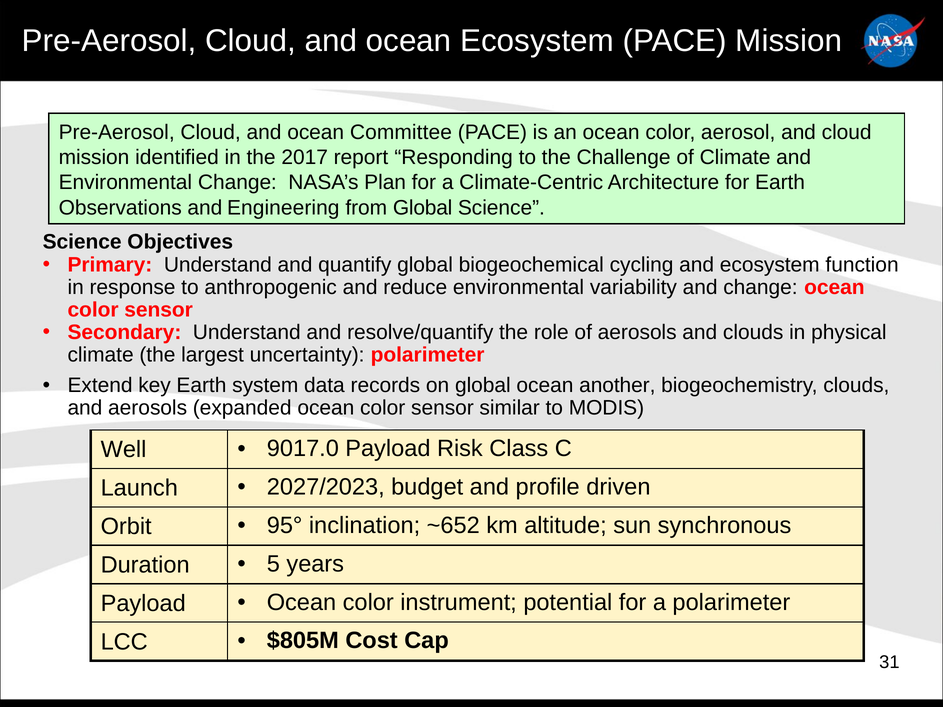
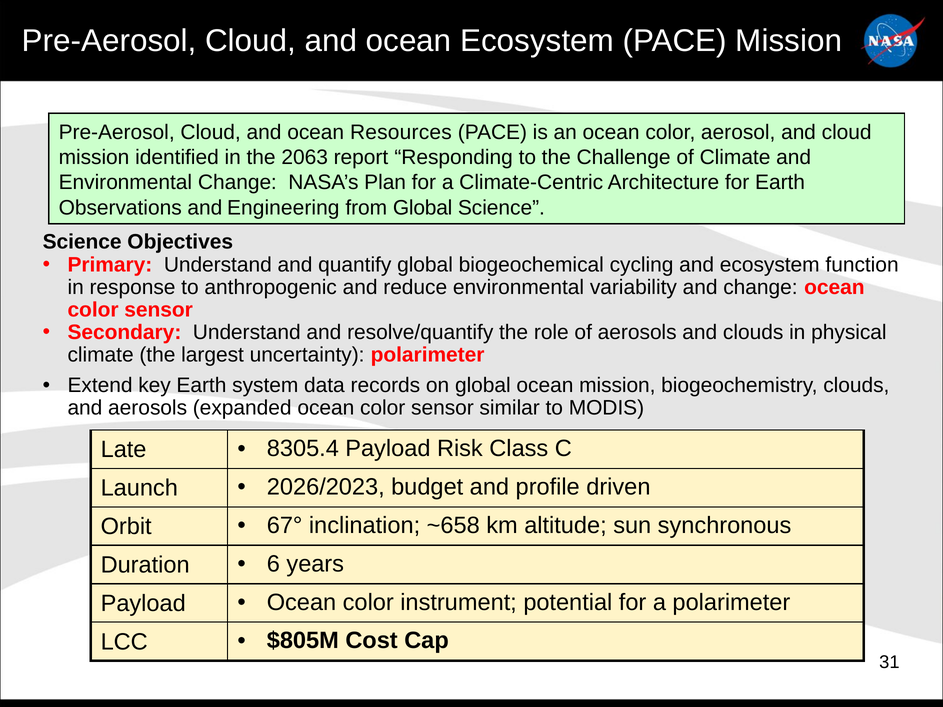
Committee: Committee -> Resources (401, 132)
2017: 2017 -> 2063 (305, 157)
ocean another: another -> mission (617, 386)
Well: Well -> Late (124, 450)
9017.0: 9017.0 -> 8305.4 (303, 449)
2027/2023: 2027/2023 -> 2026/2023 (326, 487)
95°: 95° -> 67° (285, 526)
~652: ~652 -> ~658 (453, 526)
5: 5 -> 6 (273, 564)
